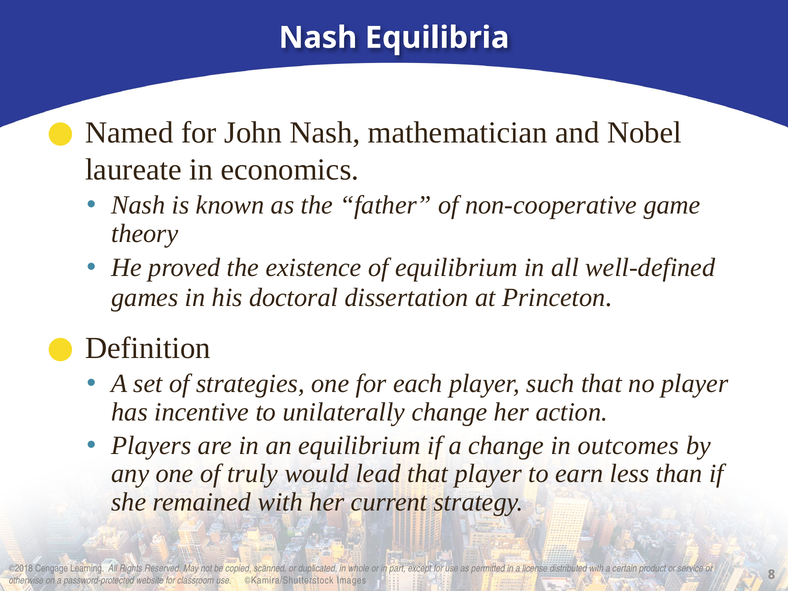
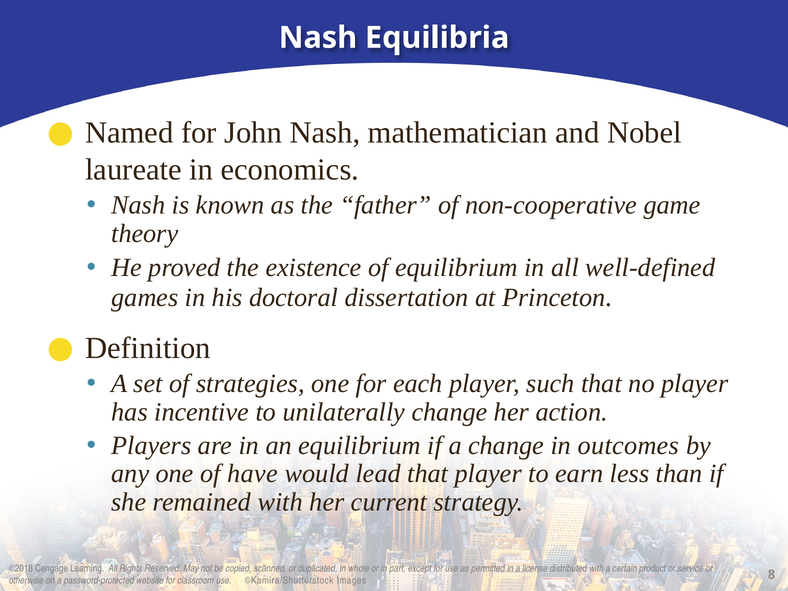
truly: truly -> have (253, 474)
